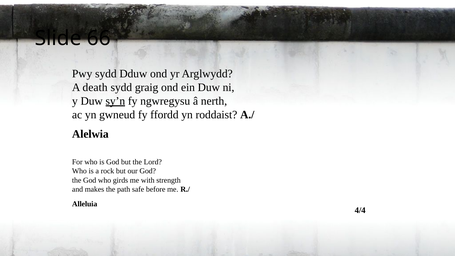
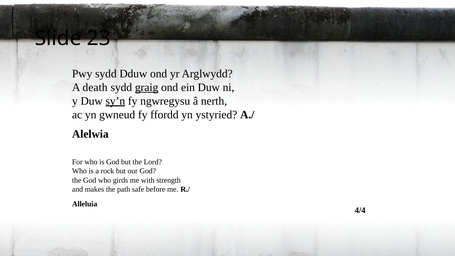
66: 66 -> 23 (99, 38)
graig underline: none -> present (147, 87)
roddaist: roddaist -> ystyried (216, 115)
